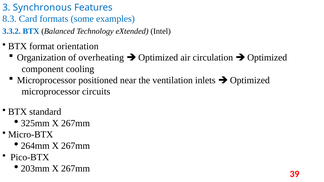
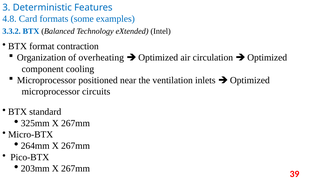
Synchronous: Synchronous -> Deterministic (42, 8)
8.3: 8.3 -> 4.8 (9, 19)
orientation: orientation -> contraction (78, 46)
